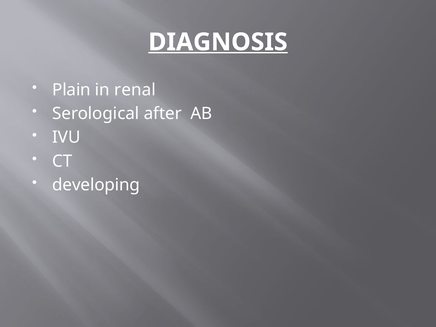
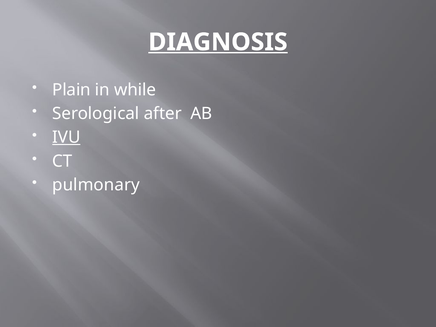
renal: renal -> while (135, 90)
IVU underline: none -> present (66, 137)
developing: developing -> pulmonary (96, 185)
